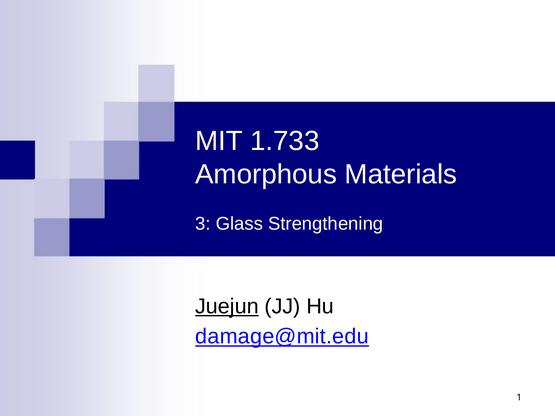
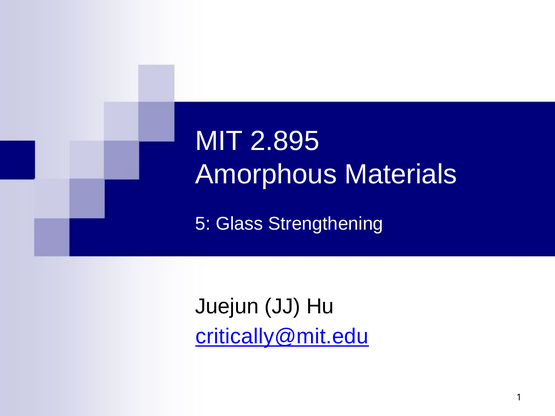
1.733: 1.733 -> 2.895 (285, 141)
3: 3 -> 5 (203, 224)
Juejun underline: present -> none (227, 306)
damage@mit.edu: damage@mit.edu -> critically@mit.edu (282, 337)
